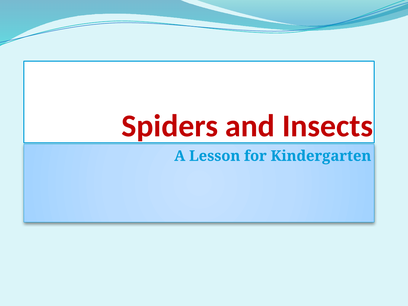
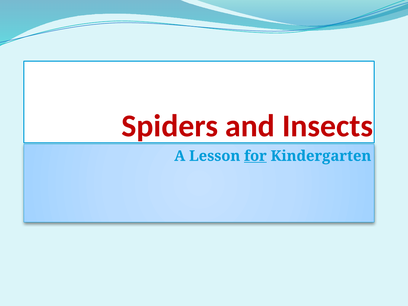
for underline: none -> present (255, 156)
